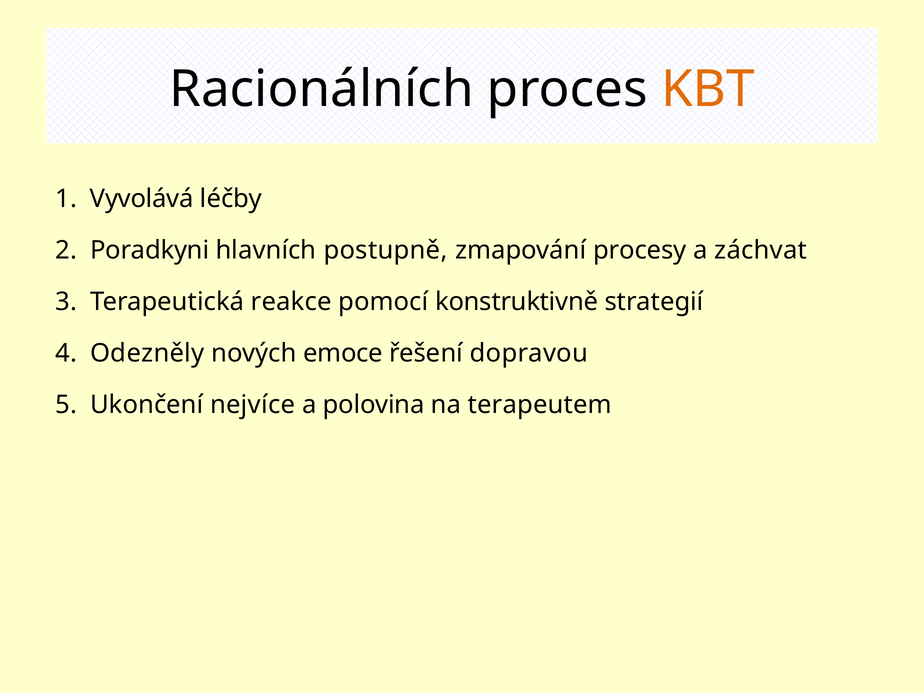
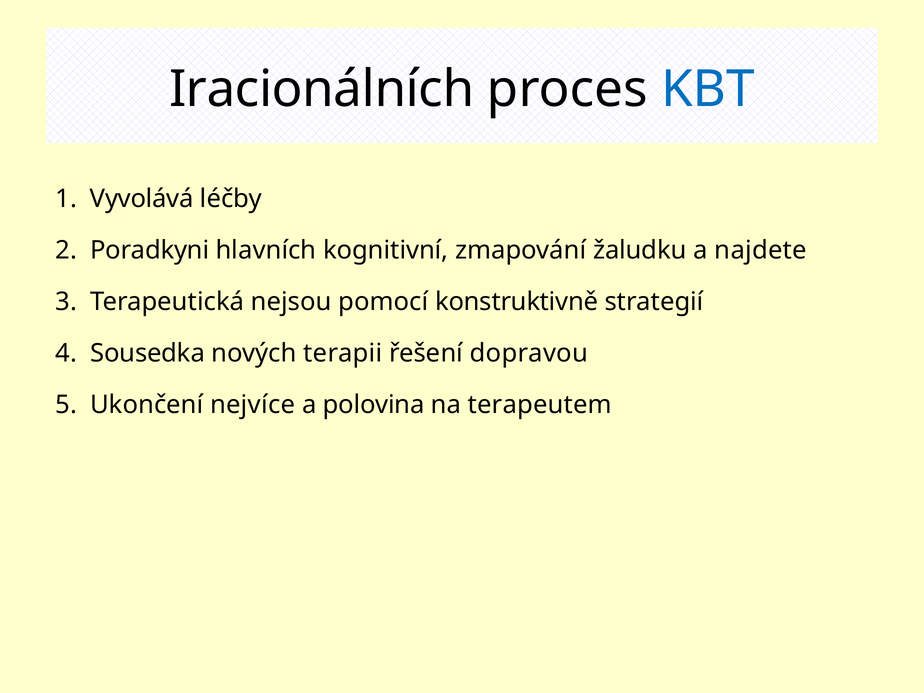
Racionálních: Racionálních -> Iracionálních (322, 89)
KBT colour: orange -> blue (708, 89)
postupně: postupně -> kognitivní (386, 250)
procesy: procesy -> žaludku (640, 250)
záchvat: záchvat -> najdete (761, 250)
reakce: reakce -> nejsou (291, 302)
Odezněly: Odezněly -> Sousedka (148, 353)
emoce: emoce -> terapii (343, 353)
